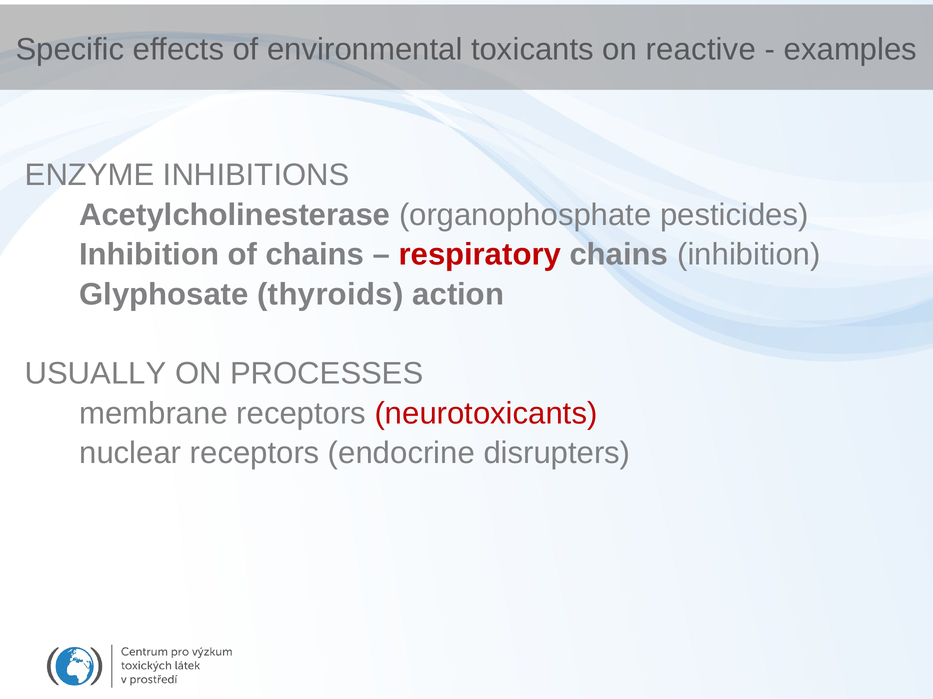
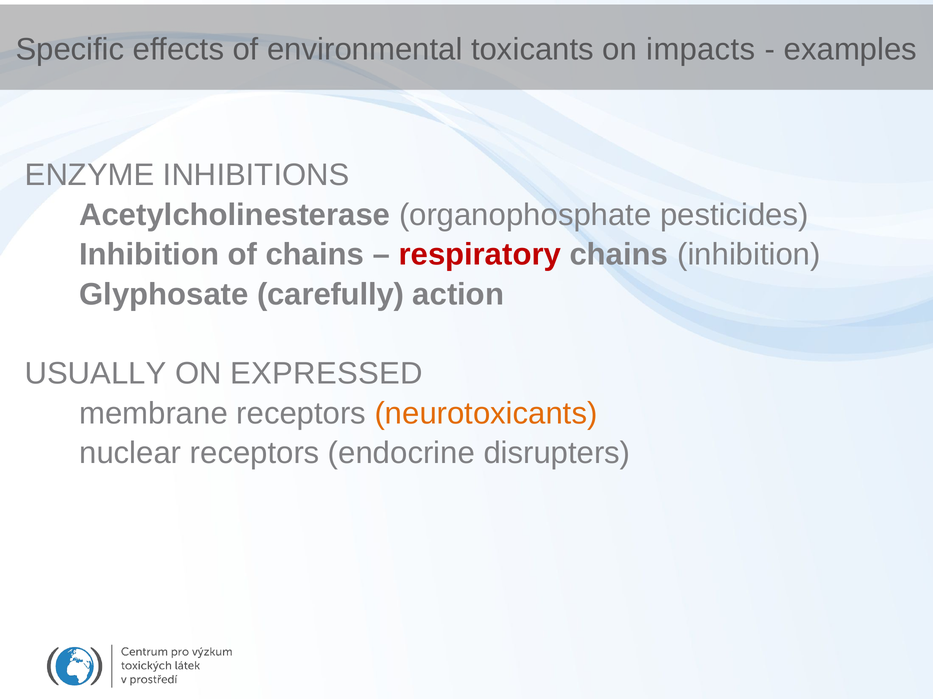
reactive: reactive -> impacts (701, 49)
thyroids: thyroids -> carefully (331, 295)
PROCESSES: PROCESSES -> EXPRESSED (327, 374)
neurotoxicants colour: red -> orange (486, 414)
